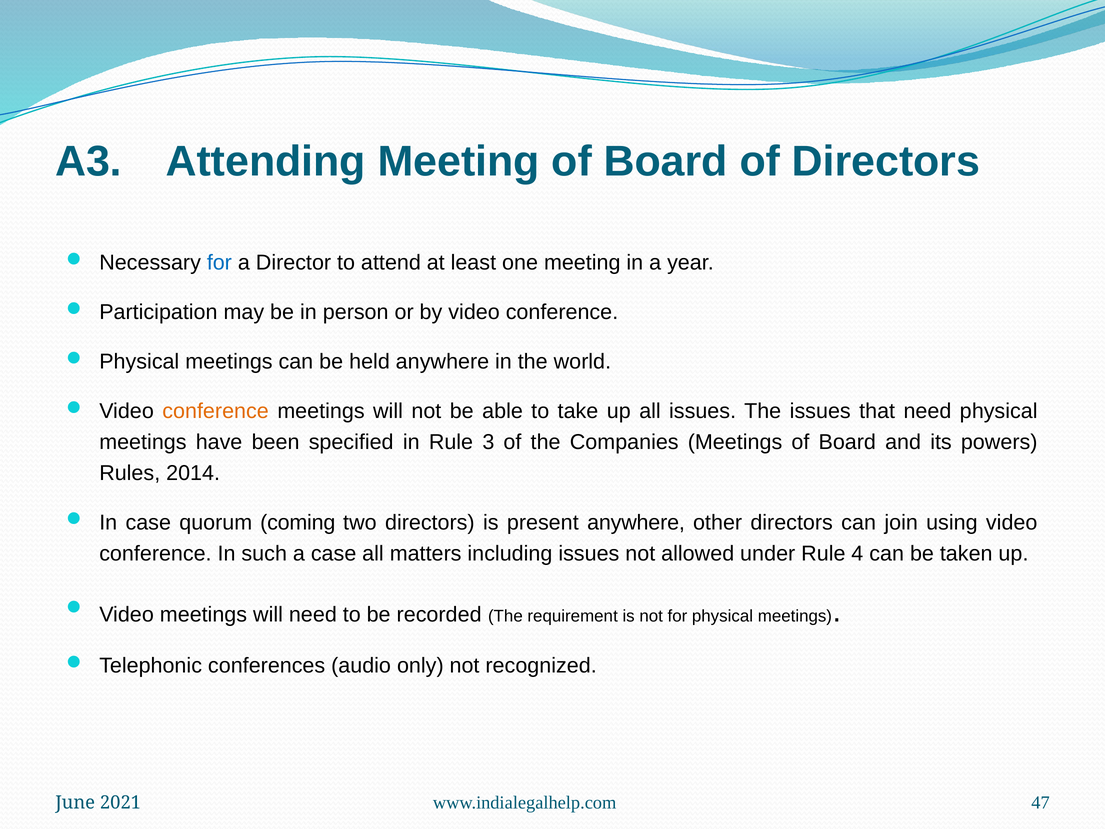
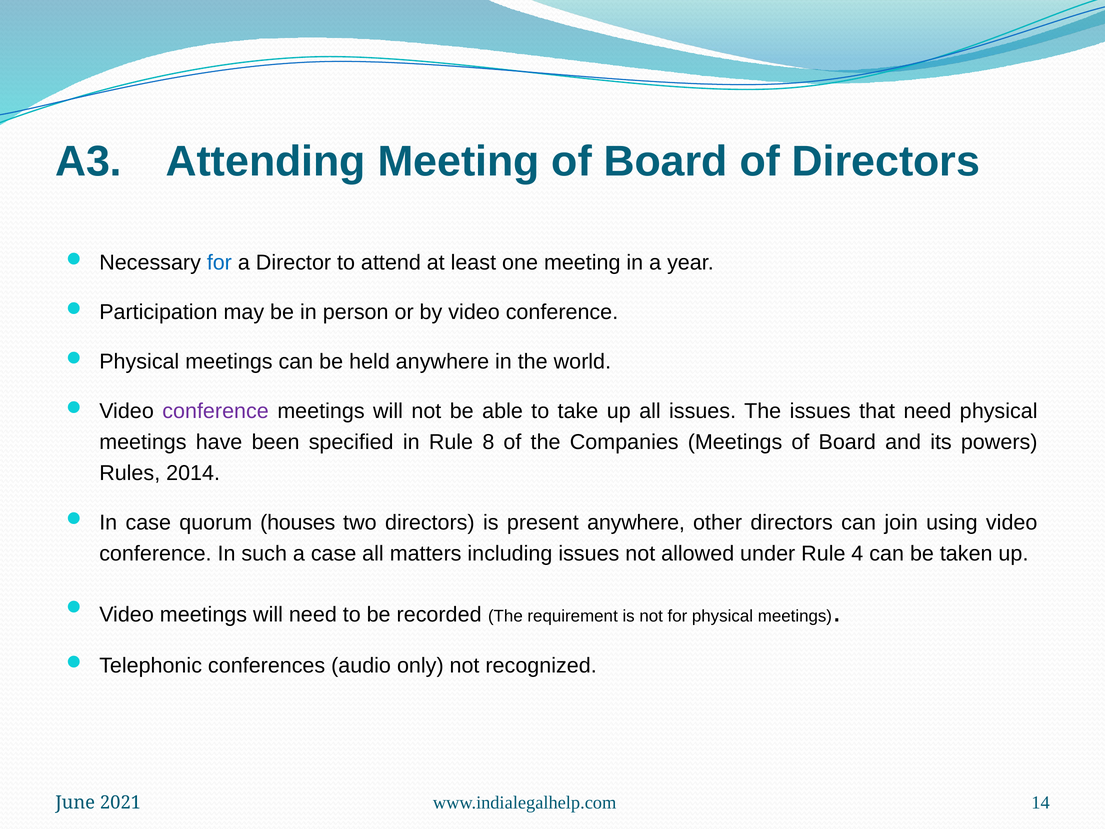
conference colour: orange -> purple (216, 411)
3: 3 -> 8 (488, 442)
coming: coming -> houses (298, 522)
47: 47 -> 14 (1041, 802)
